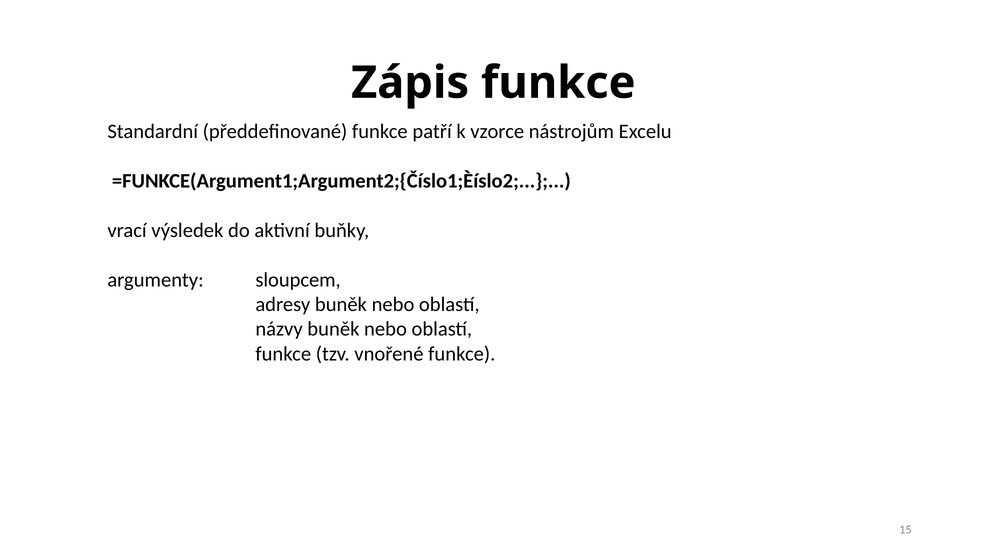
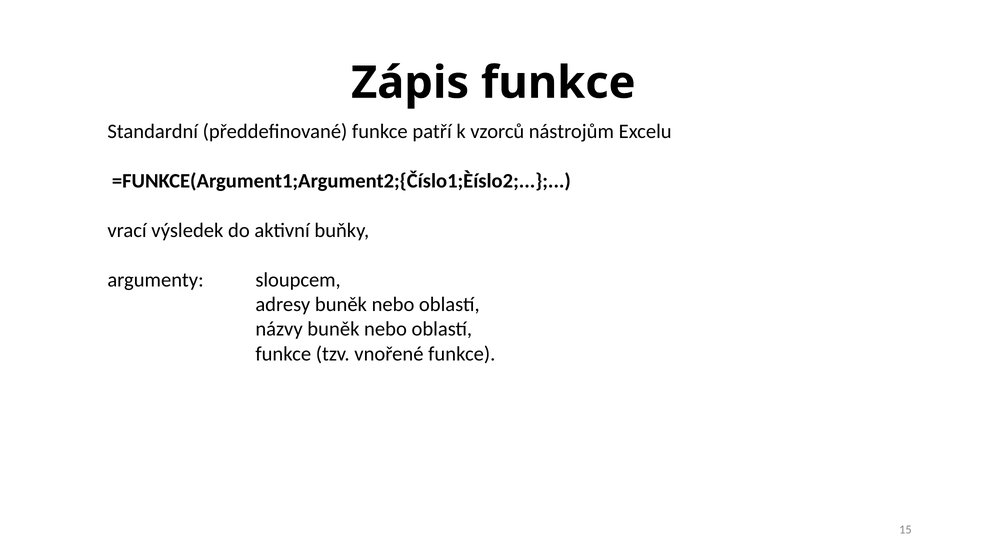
vzorce: vzorce -> vzorců (497, 132)
